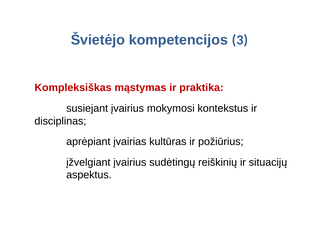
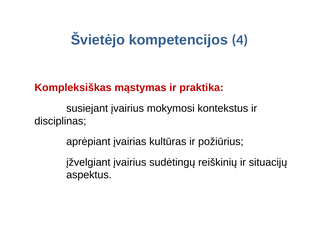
3: 3 -> 4 (240, 40)
